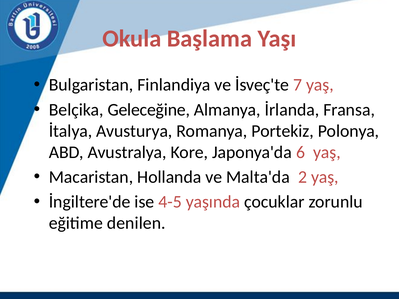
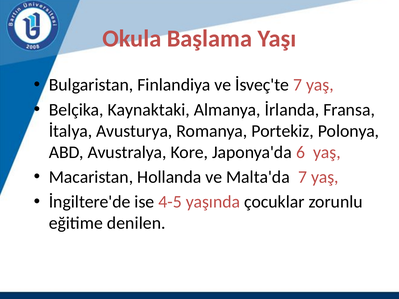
Geleceğine: Geleceğine -> Kaynaktaki (149, 110)
Malta'da 2: 2 -> 7 (303, 177)
